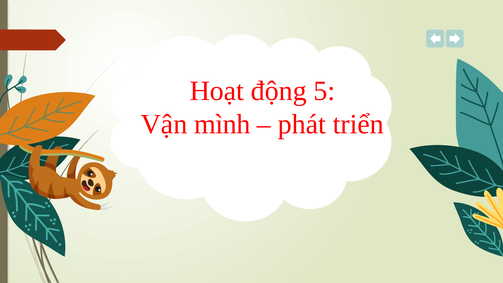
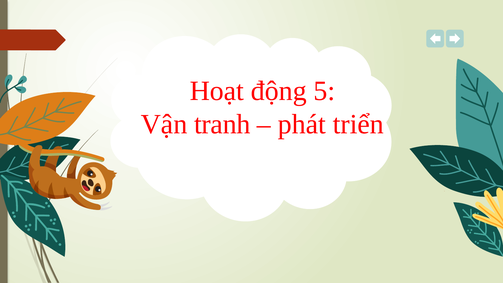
mình: mình -> tranh (222, 124)
